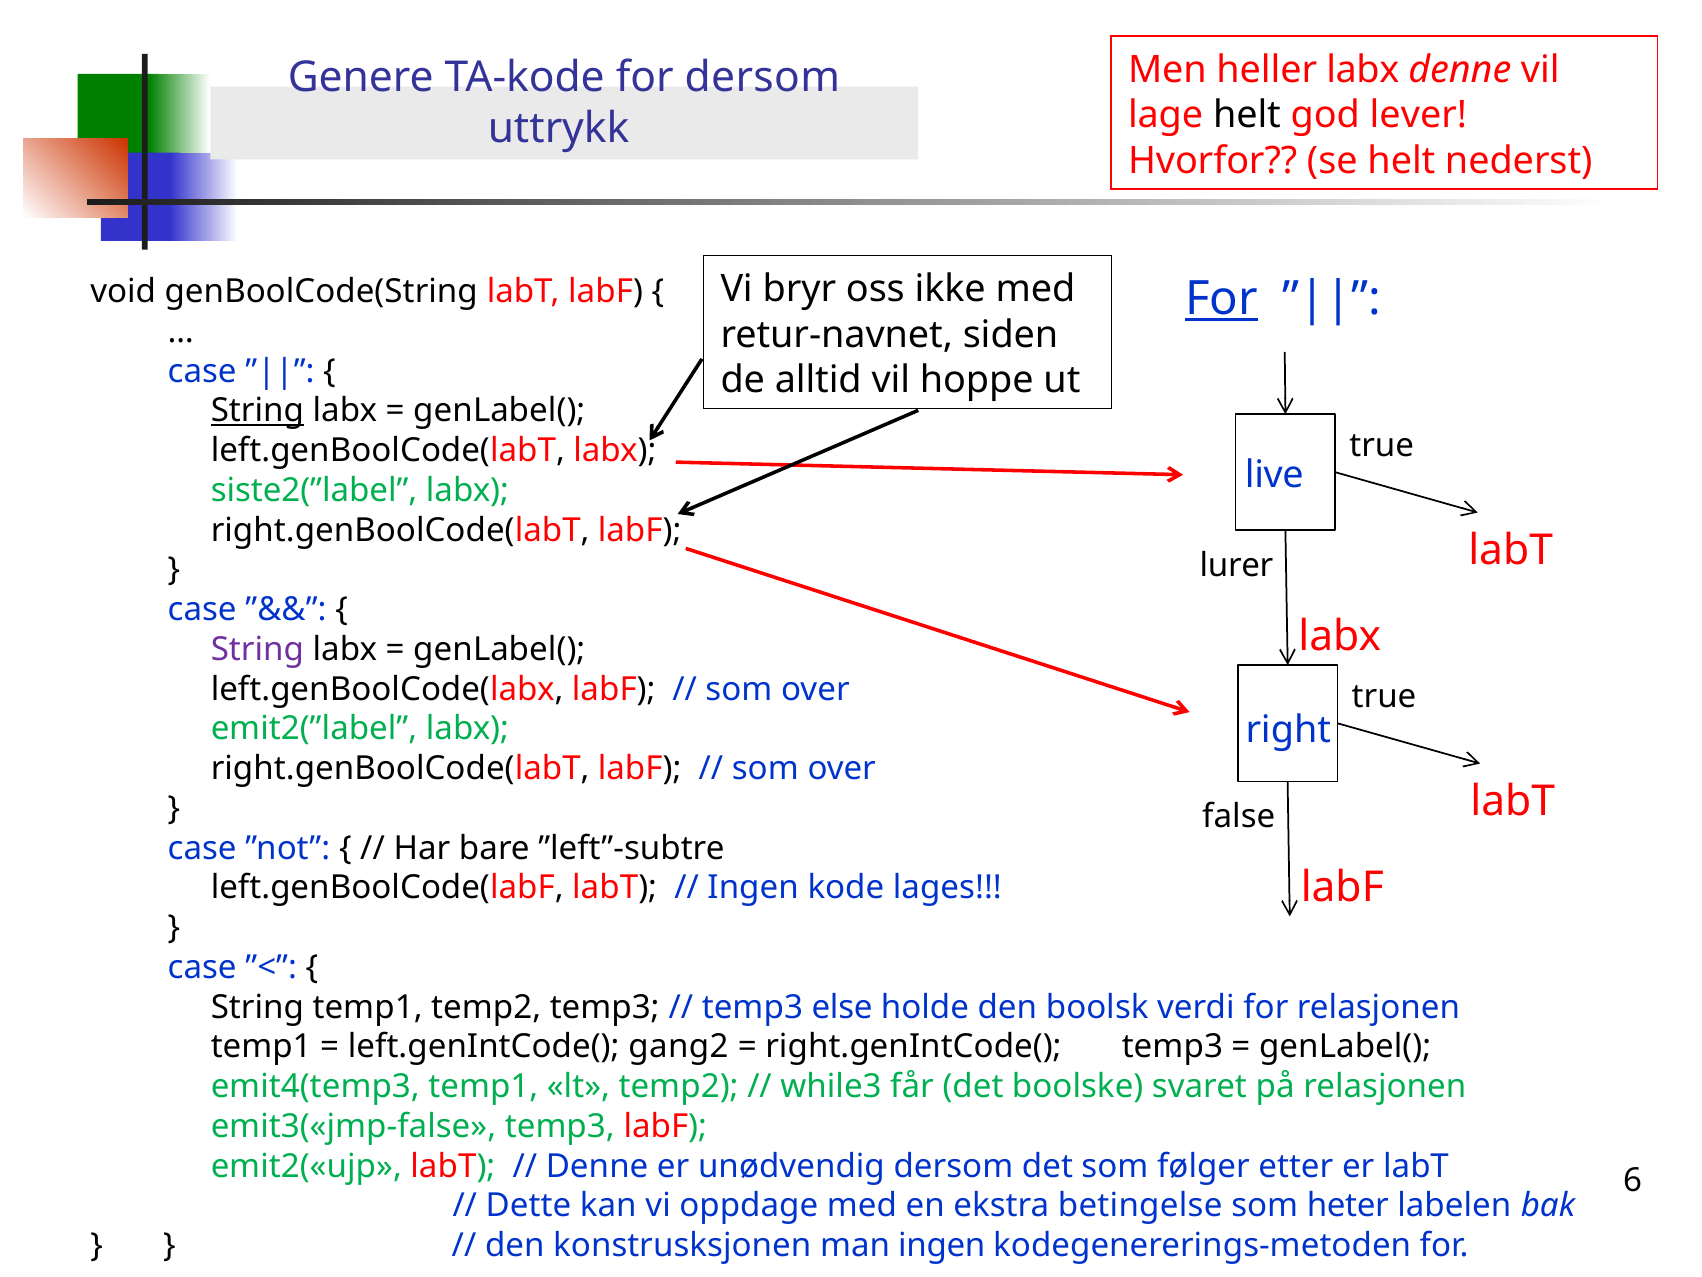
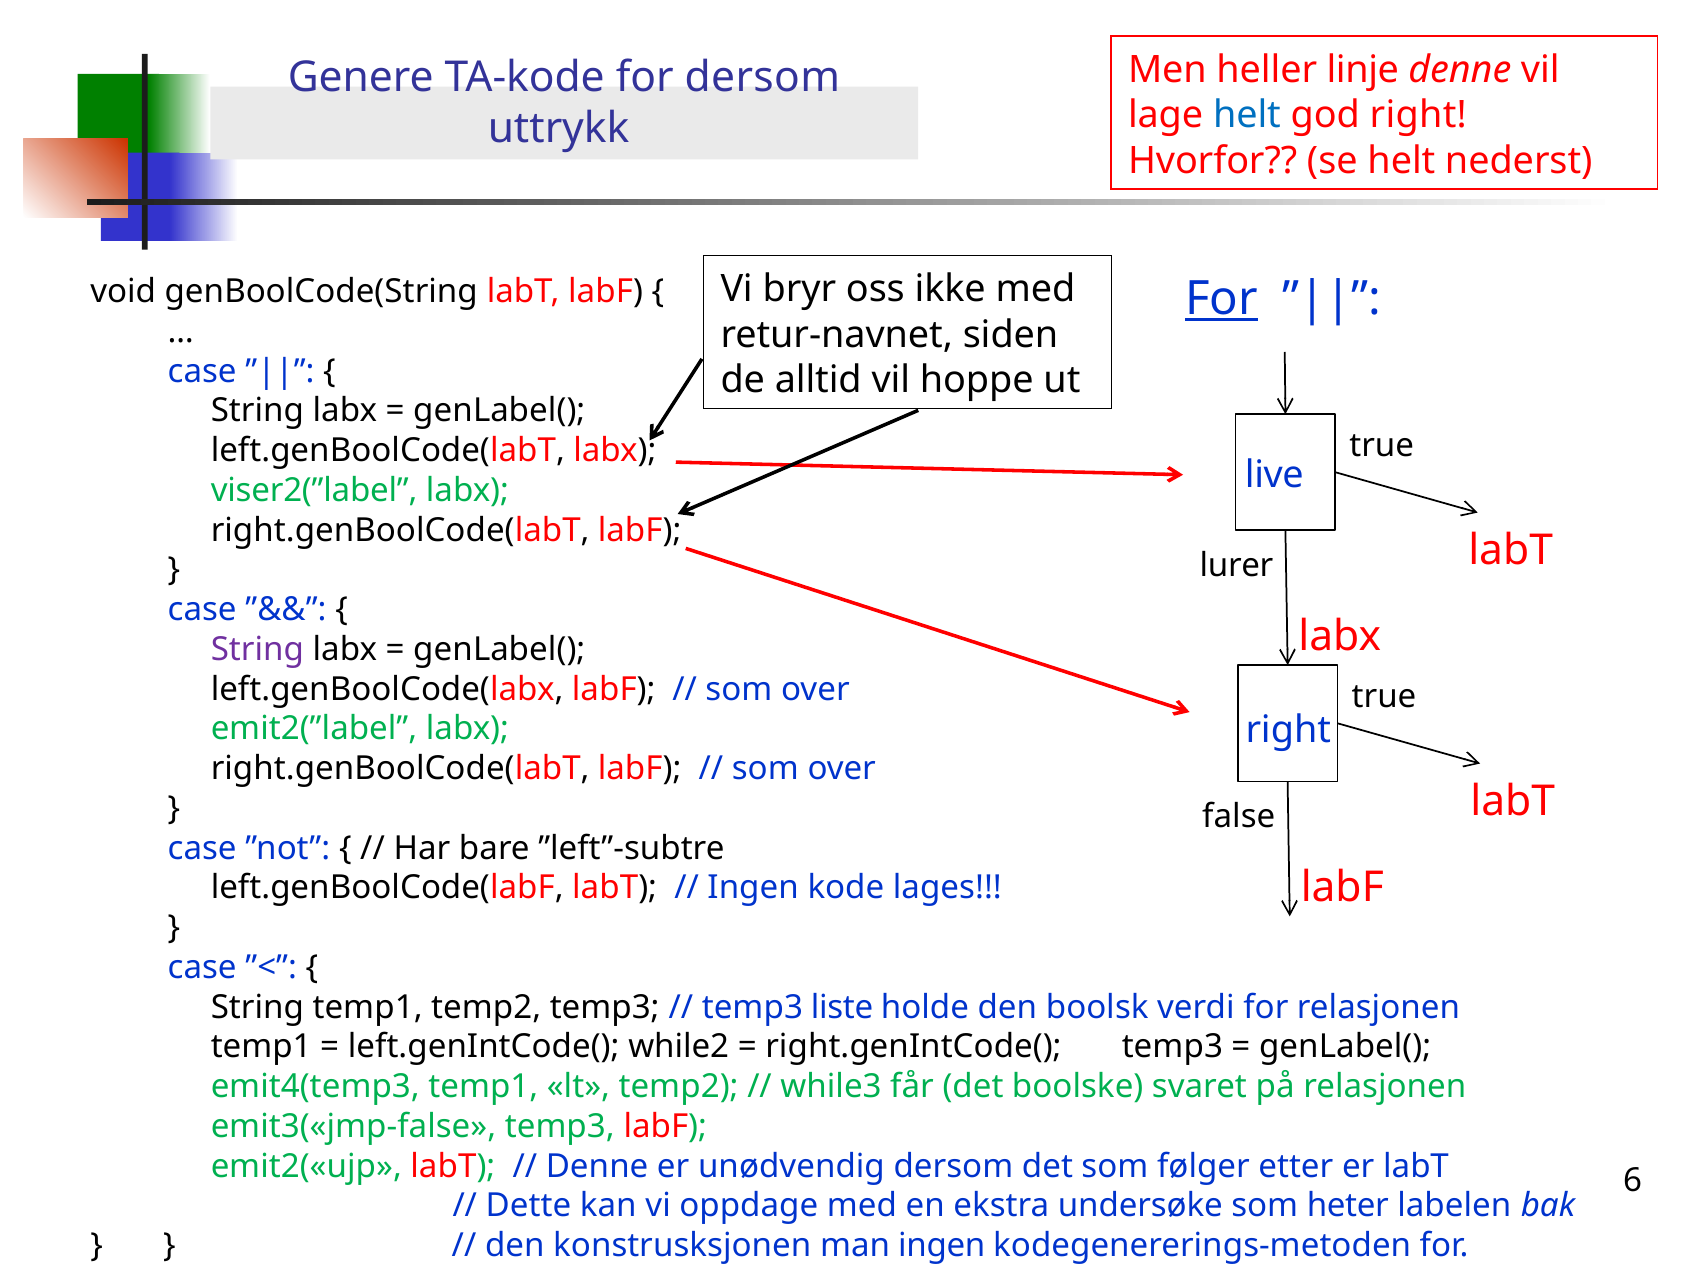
heller labx: labx -> linje (1363, 70)
helt colour: black -> blue (1247, 115)
god lever: lever -> right (1418, 115)
String underline: present -> none (257, 411)
siste2(”label: siste2(”label -> viser2(”label (314, 490)
else: else -> liste (842, 1007)
gang2: gang2 -> while2 (679, 1046)
betingelse: betingelse -> undersøke (1140, 1205)
